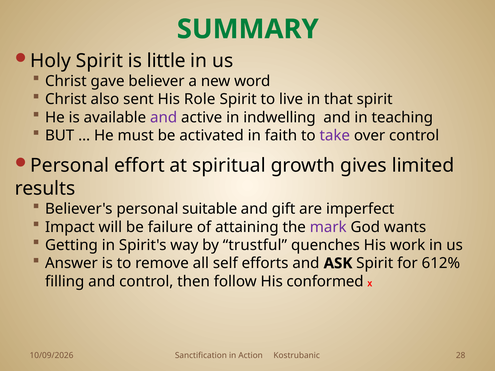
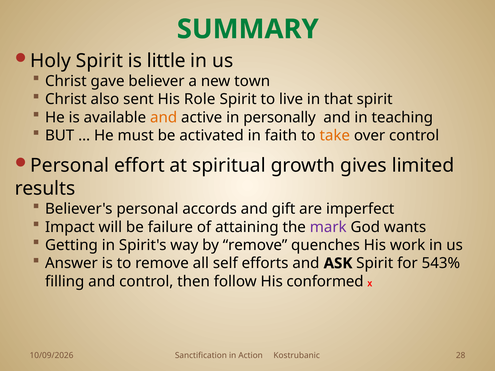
word: word -> town (252, 81)
and colour: purple -> orange (164, 117)
indwelling: indwelling -> personally (280, 117)
take colour: purple -> orange (335, 136)
suitable: suitable -> accords (210, 209)
by trustful: trustful -> remove (255, 245)
612%: 612% -> 543% (441, 263)
